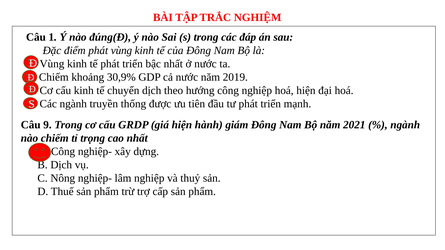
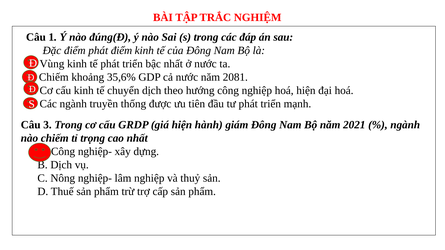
phát vùng: vùng -> điểm (121, 51)
30,9%: 30,9% -> 35,6% (121, 77)
2019: 2019 -> 2081 (235, 77)
9: 9 -> 3 (47, 125)
